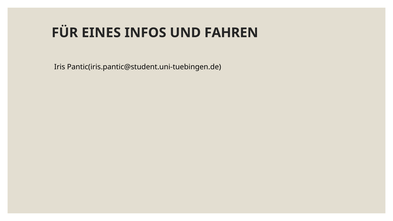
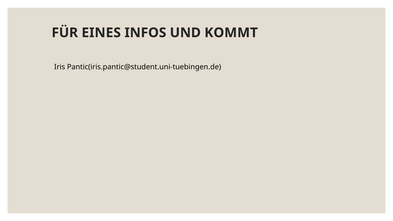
FAHREN: FAHREN -> KOMMT (231, 33)
